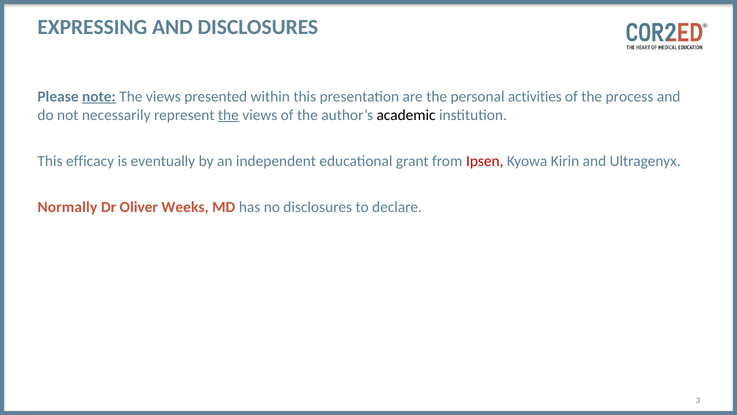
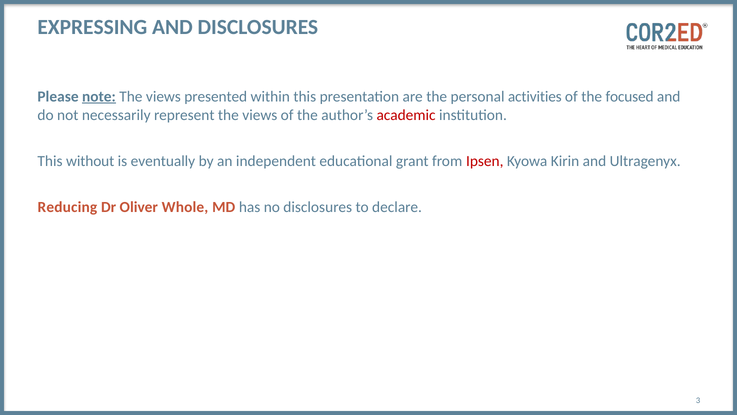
process: process -> focused (630, 96)
the underline: present -> none (228, 115)
academic colour: black -> red (406, 115)
efficacy: efficacy -> without (90, 161)
Normally: Normally -> Reducing (67, 207)
Weeks: Weeks -> Whole (185, 207)
